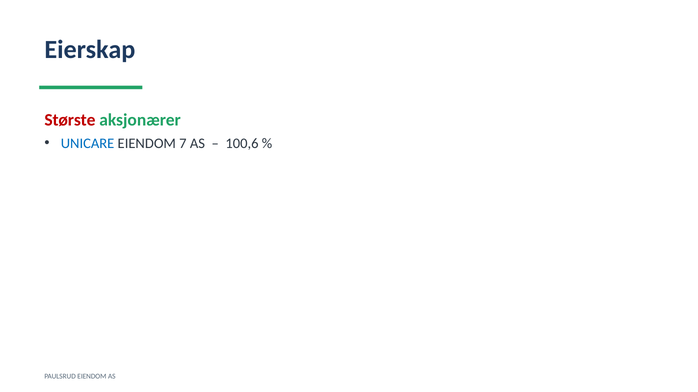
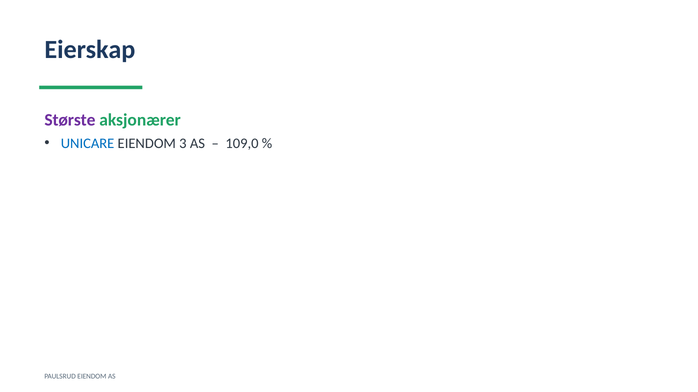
Største colour: red -> purple (70, 120)
7: 7 -> 3 (183, 144)
100,6: 100,6 -> 109,0 (242, 144)
